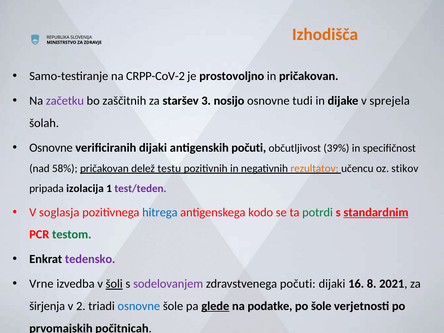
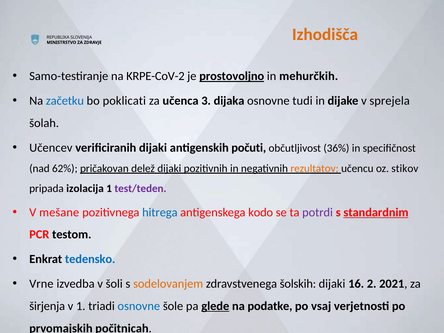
CRPP-CoV-2: CRPP-CoV-2 -> KRPE-CoV-2 (155, 76)
prostovoljno underline: none -> present (232, 76)
in pričakovan: pričakovan -> mehurčkih (309, 76)
začetku colour: purple -> blue (65, 101)
zaščitnih: zaščitnih -> poklicati (124, 101)
staršev: staršev -> učenca (181, 101)
nosijo: nosijo -> dijaka (229, 101)
Osnovne: Osnovne -> Učencev (51, 148)
39%: 39% -> 36% (336, 148)
58%: 58% -> 62% (65, 168)
delež testu: testu -> dijaki (169, 168)
soglasja: soglasja -> mešane (59, 212)
potrdi colour: green -> purple (318, 212)
testom colour: green -> black (72, 235)
tedensko colour: purple -> blue (90, 259)
šoli underline: present -> none (114, 284)
sodelovanjem colour: purple -> orange (168, 284)
zdravstvenega počuti: počuti -> šolskih (298, 284)
8: 8 -> 2 (372, 284)
v 2: 2 -> 1 (81, 306)
po šole: šole -> vsaj (321, 306)
